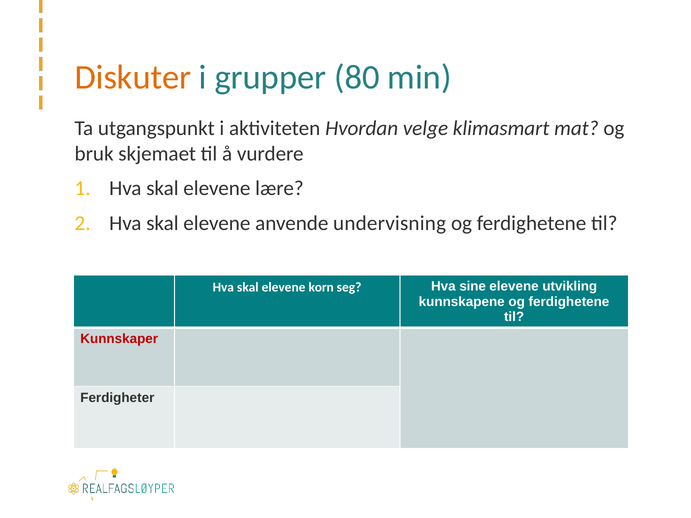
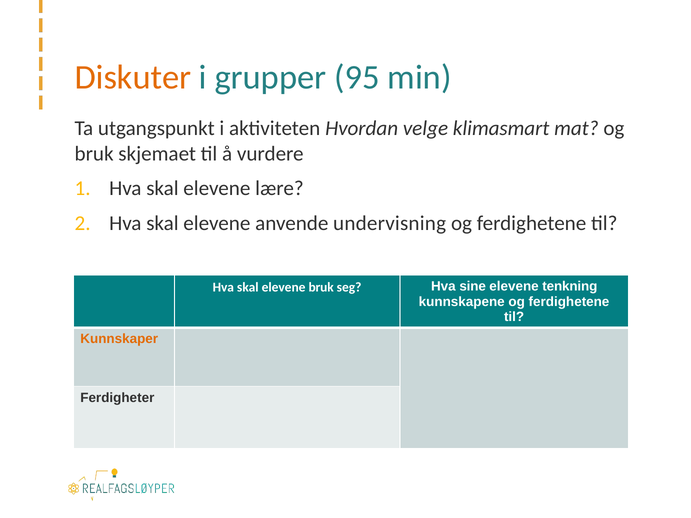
80: 80 -> 95 (357, 77)
elevene korn: korn -> bruk (321, 287)
utvikling: utvikling -> tenkning (570, 287)
Kunnskaper colour: red -> orange (119, 339)
